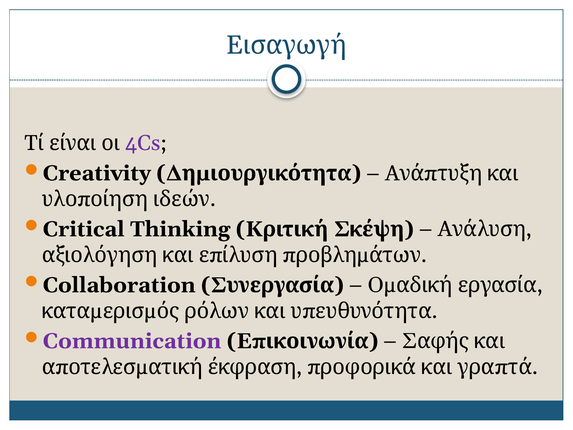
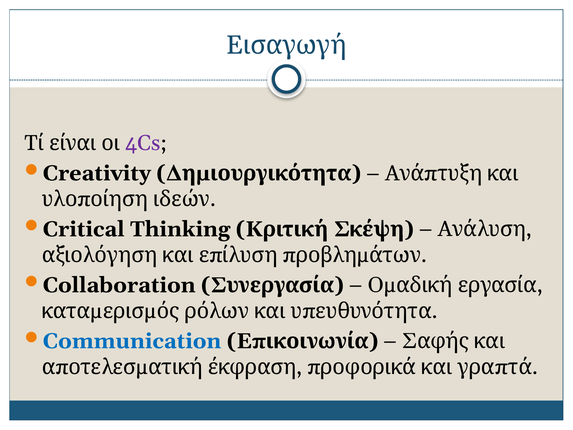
Communication colour: purple -> blue (132, 341)
